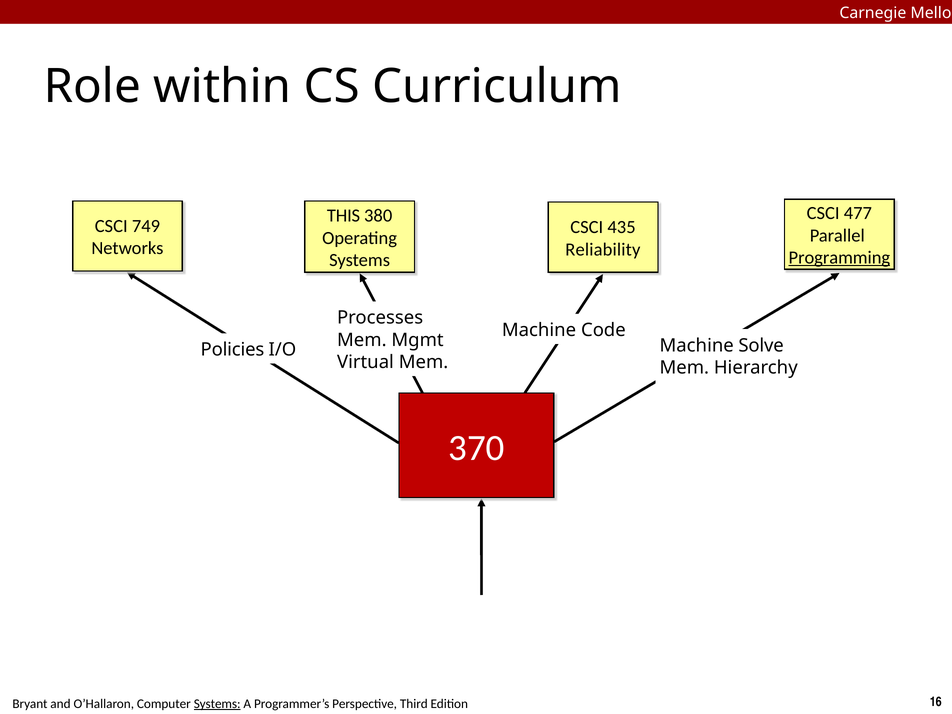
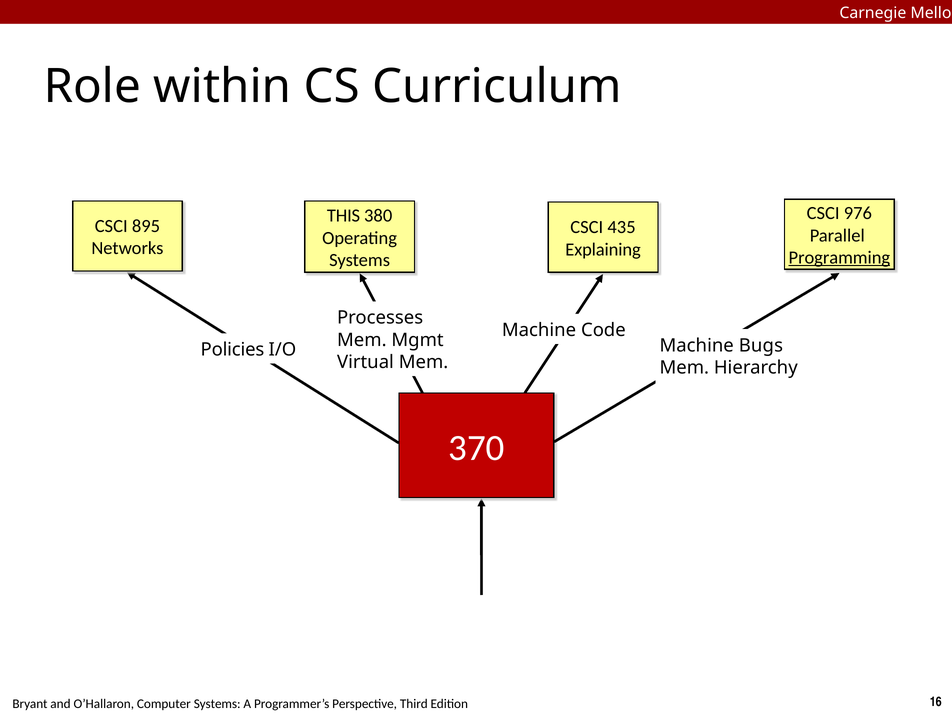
477: 477 -> 976 (858, 213)
749: 749 -> 895 (146, 226)
Reliability: Reliability -> Explaining (603, 250)
Solve: Solve -> Bugs (761, 345)
Systems underline: present -> none (217, 704)
